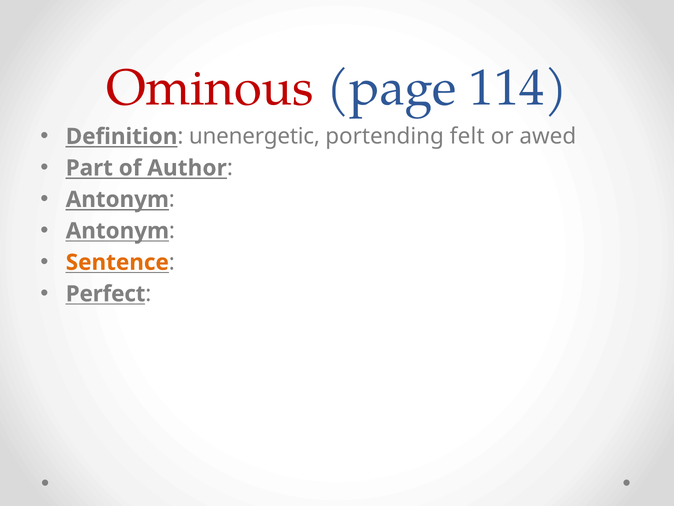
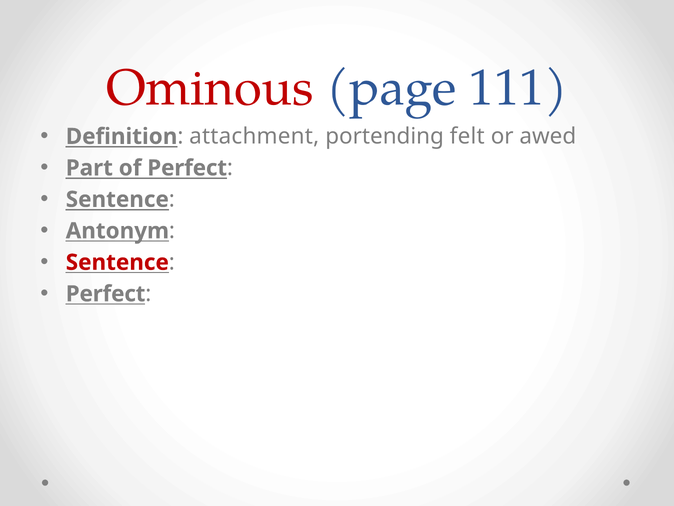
114: 114 -> 111 (518, 88)
unenergetic: unenergetic -> attachment (254, 136)
of Author: Author -> Perfect (187, 168)
Antonym: Antonym -> Sentence (117, 199)
Sentence colour: orange -> red (117, 262)
